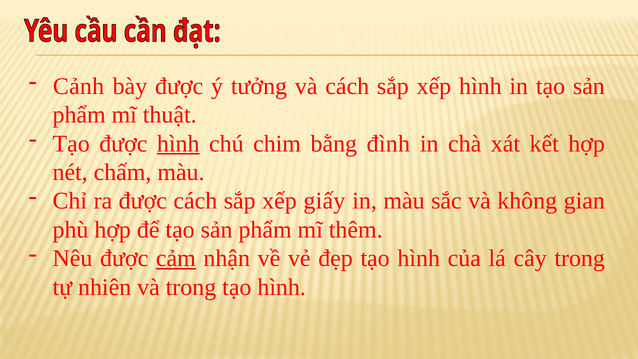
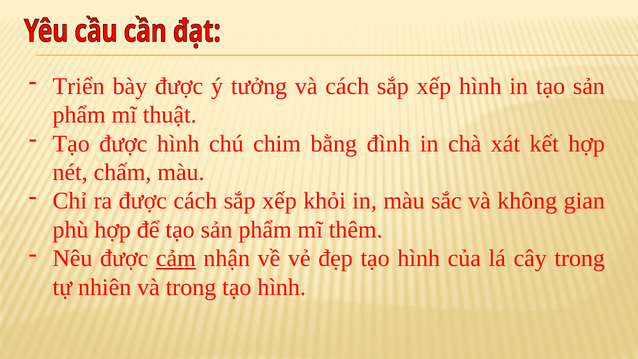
Cảnh: Cảnh -> Triển (79, 86)
hình underline: present -> none (178, 144)
giấy: giấy -> khỏi (325, 201)
